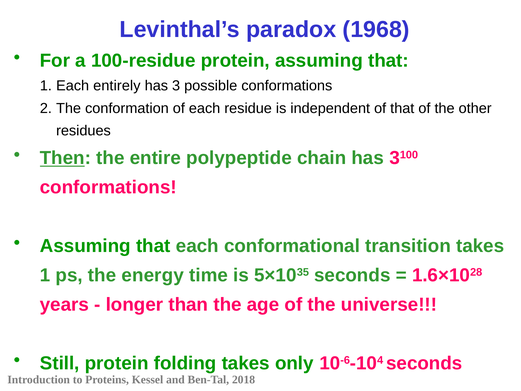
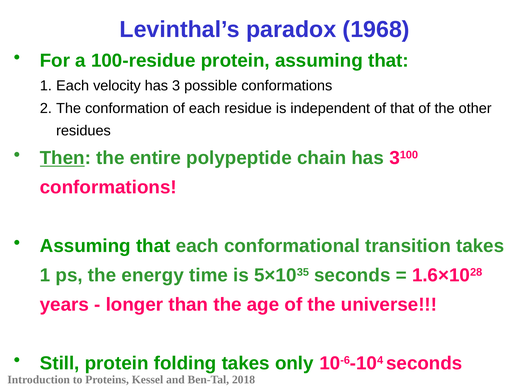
entirely: entirely -> velocity (117, 86)
